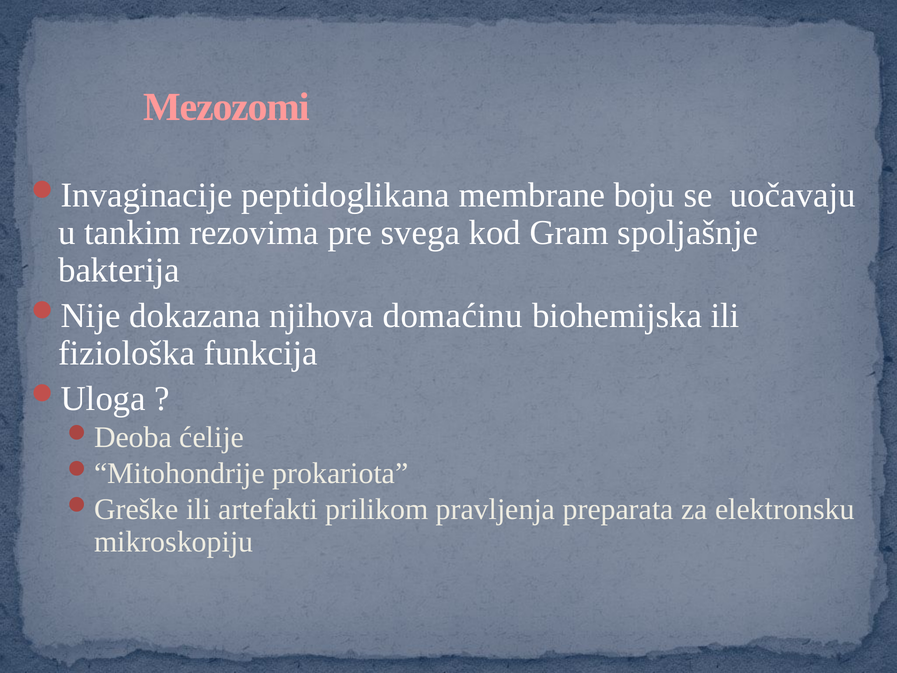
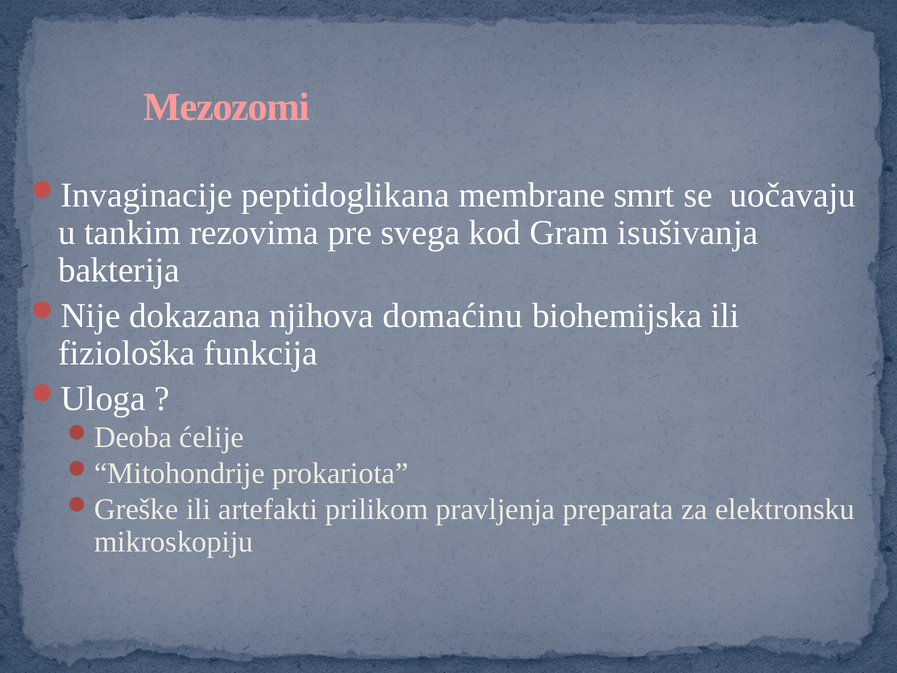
boju: boju -> smrt (644, 195)
spoljašnje: spoljašnje -> isušivanja (688, 233)
